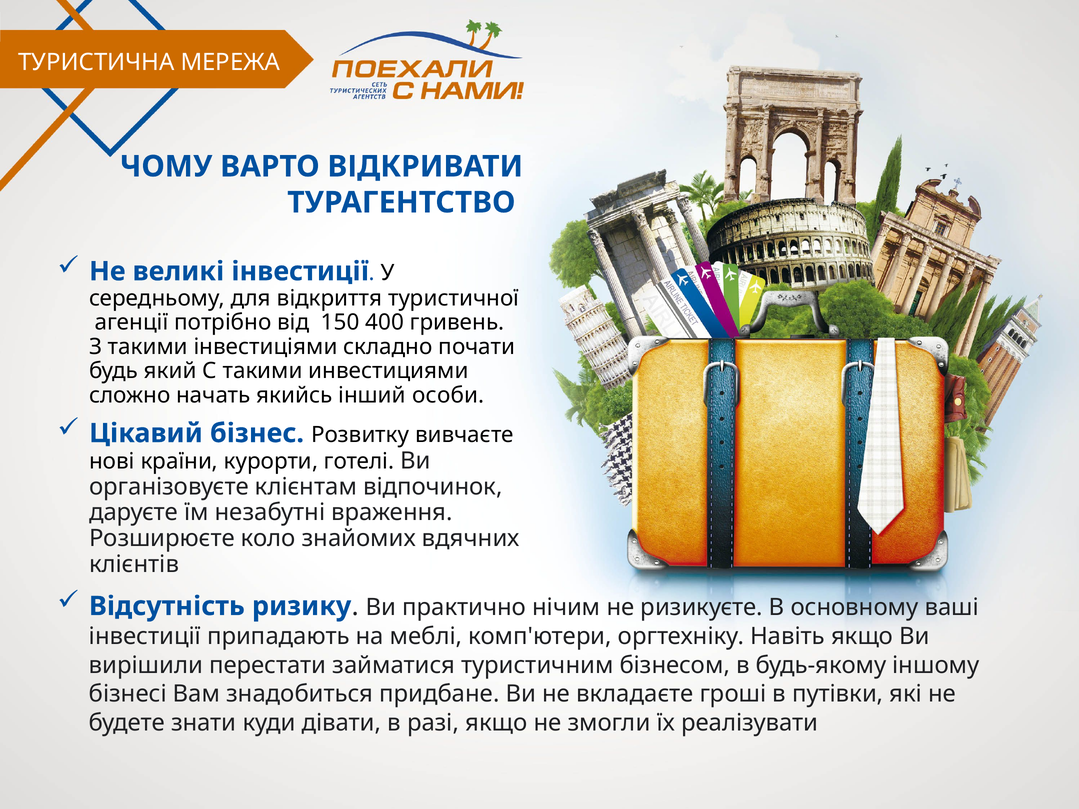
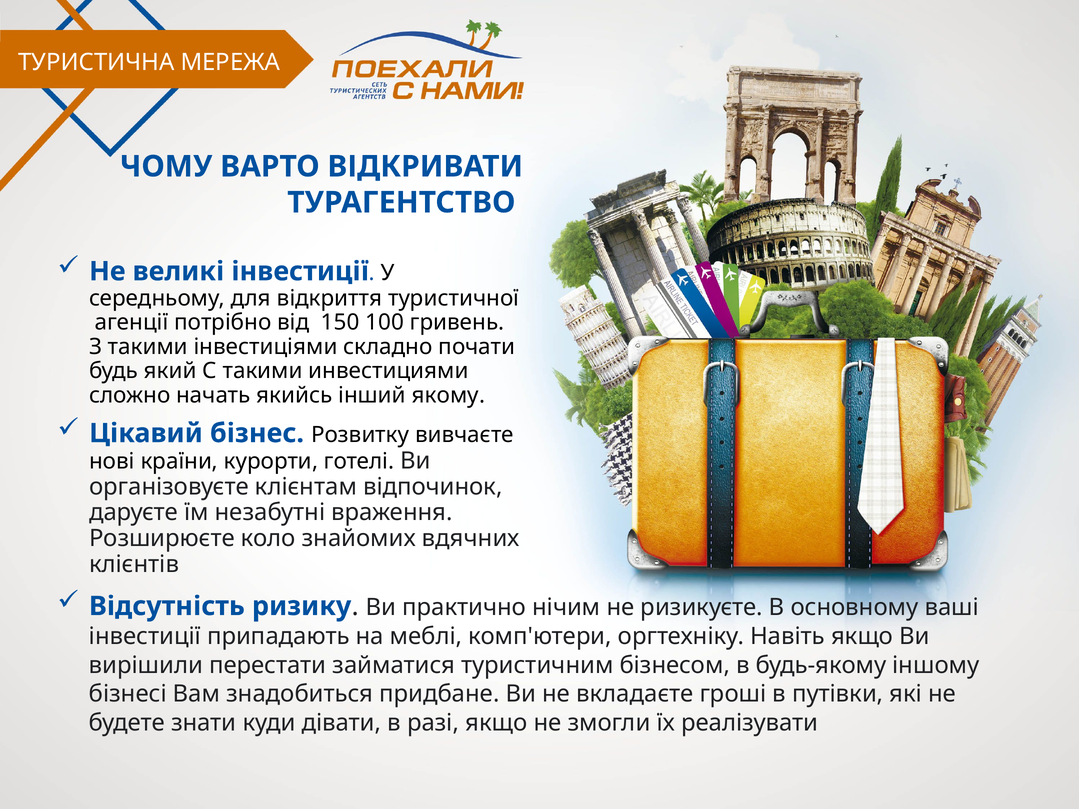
400: 400 -> 100 (385, 323)
особи: особи -> якому (448, 395)
